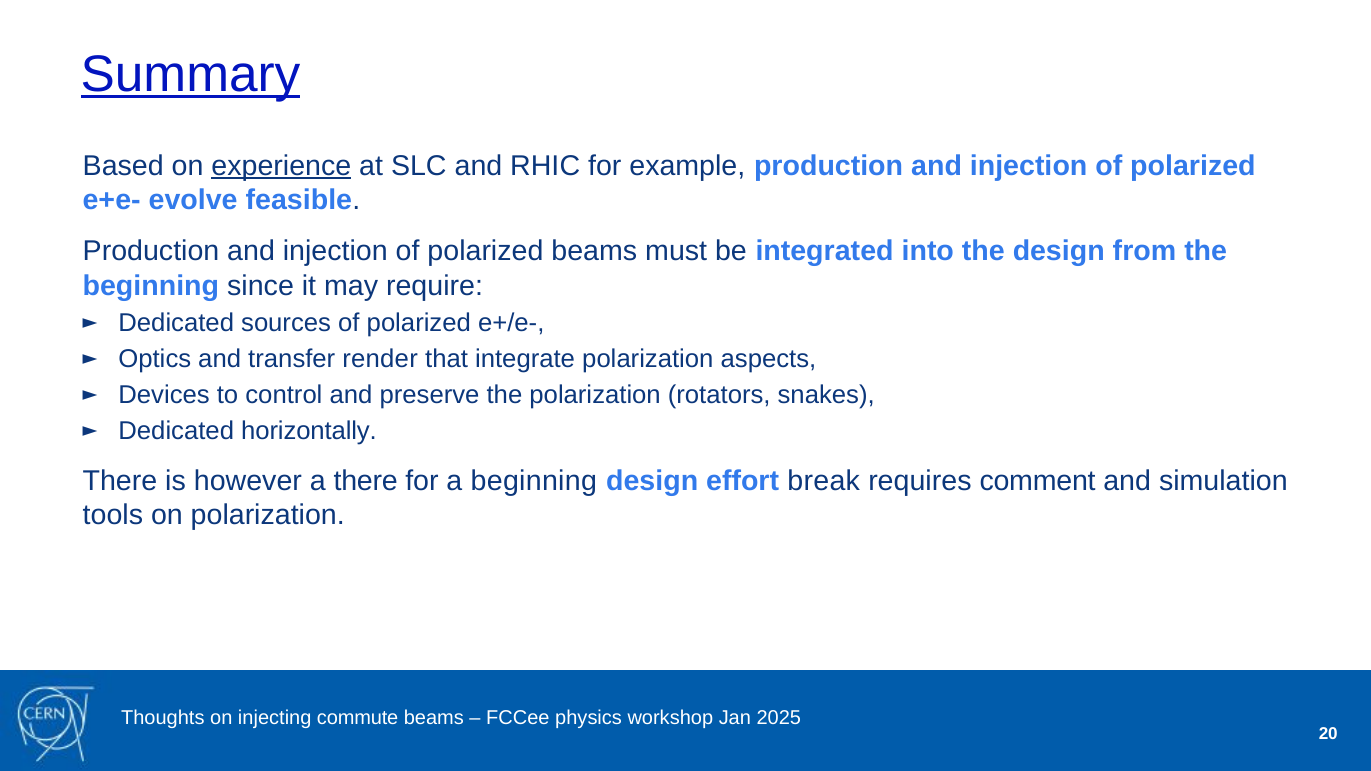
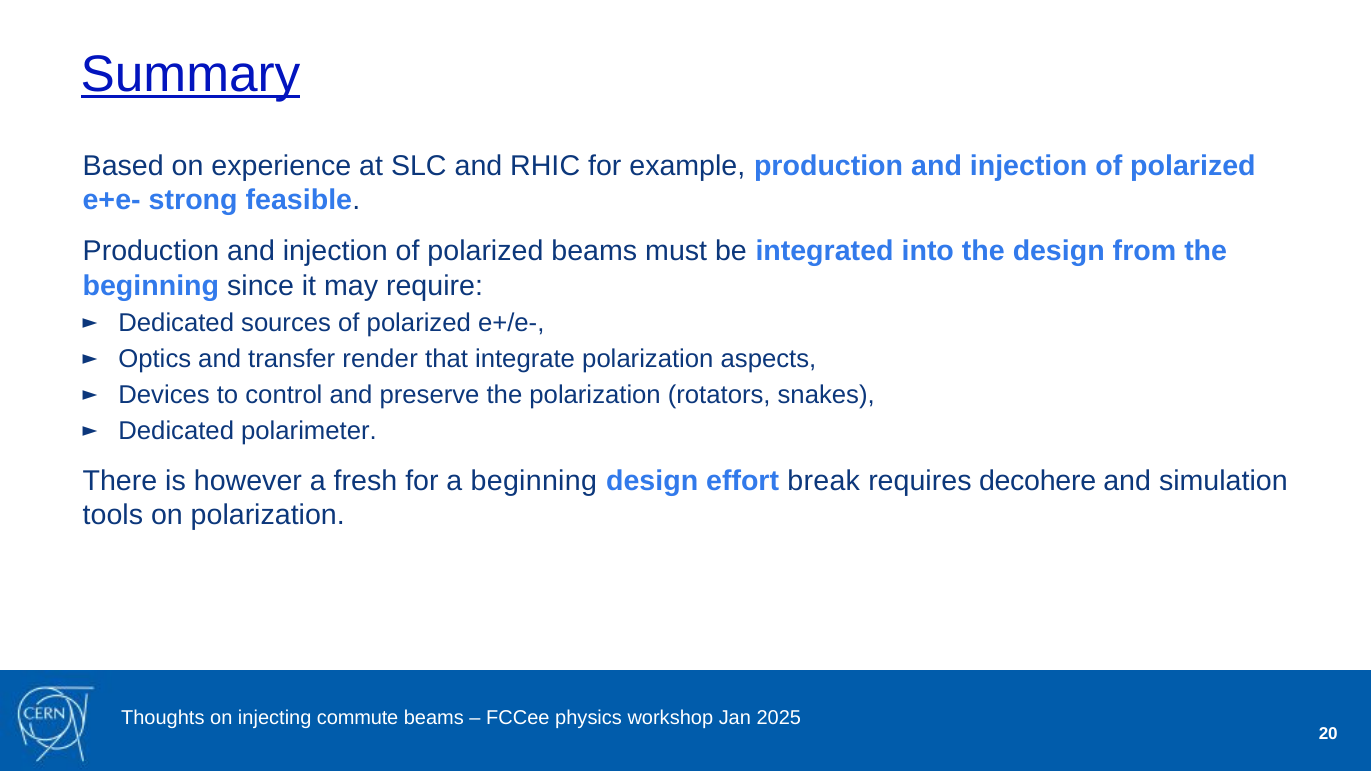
experience underline: present -> none (281, 166)
evolve: evolve -> strong (193, 200)
horizontally: horizontally -> polarimeter (309, 431)
a there: there -> fresh (366, 481)
comment: comment -> decohere (1038, 481)
